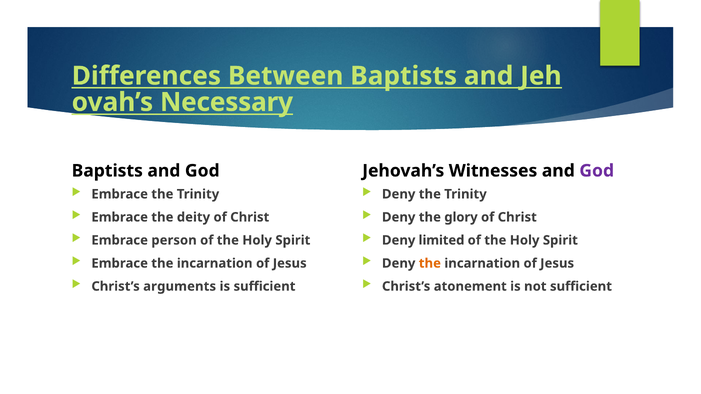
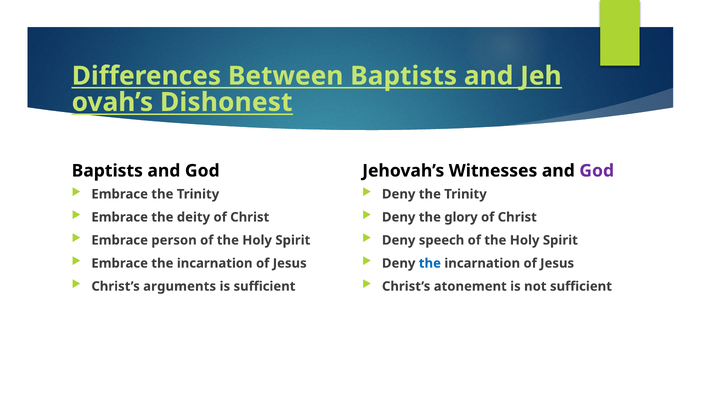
Necessary: Necessary -> Dishonest (226, 102)
limited: limited -> speech (442, 240)
the colour: orange -> blue (430, 264)
